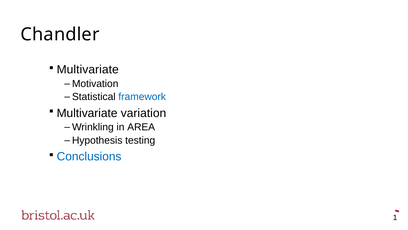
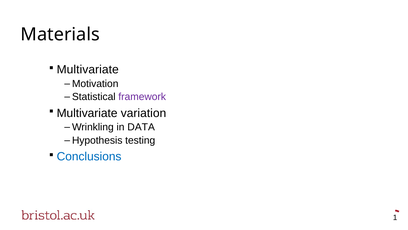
Chandler: Chandler -> Materials (60, 34)
framework colour: blue -> purple (142, 97)
AREA: AREA -> DATA (141, 127)
